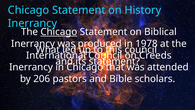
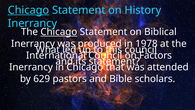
Chicago underline: none -> present (28, 10)
Creeds: Creeds -> Factors (156, 55)
206: 206 -> 629 (42, 79)
